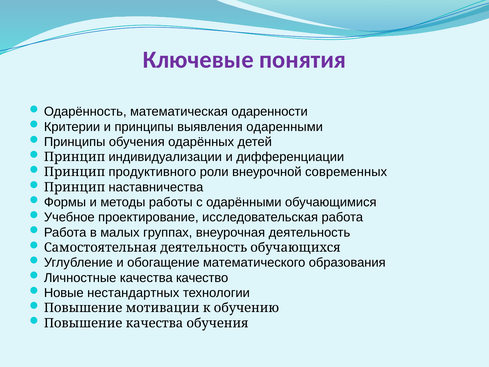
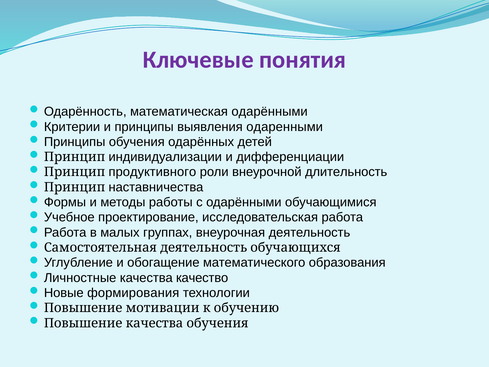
математическая одаренности: одаренности -> одарёнными (270, 112)
современных: современных -> длительность (346, 172)
нестандартных: нестандартных -> формирования (133, 293)
